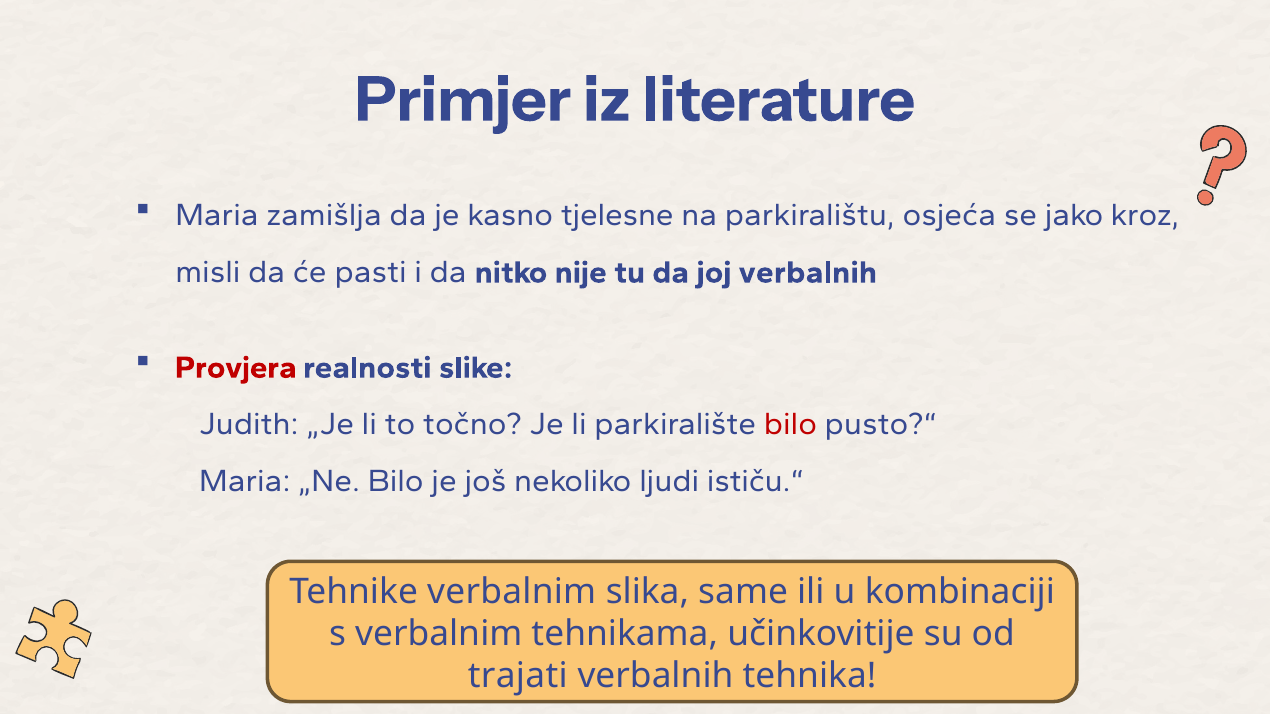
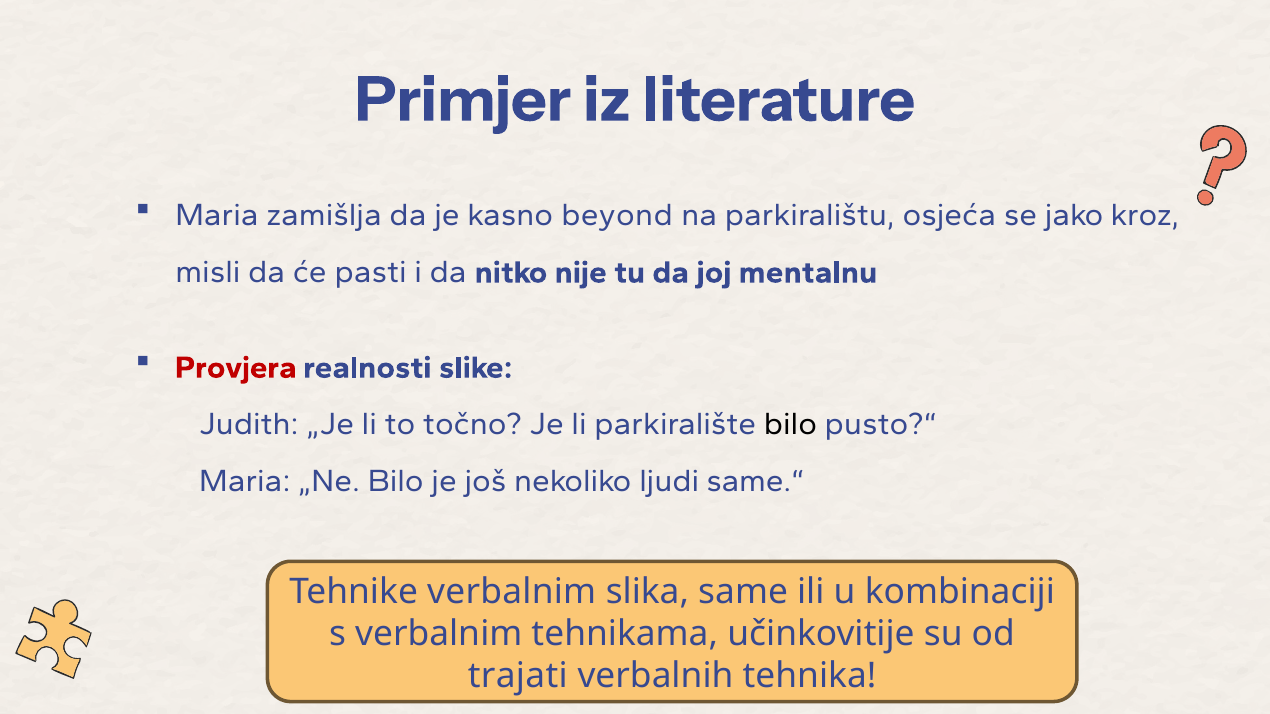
tjelesne: tjelesne -> beyond (617, 215)
joj verbalnih: verbalnih -> mentalnu (808, 272)
bilo colour: red -> black (790, 425)
ističu.“: ističu.“ -> same.“ (755, 482)
